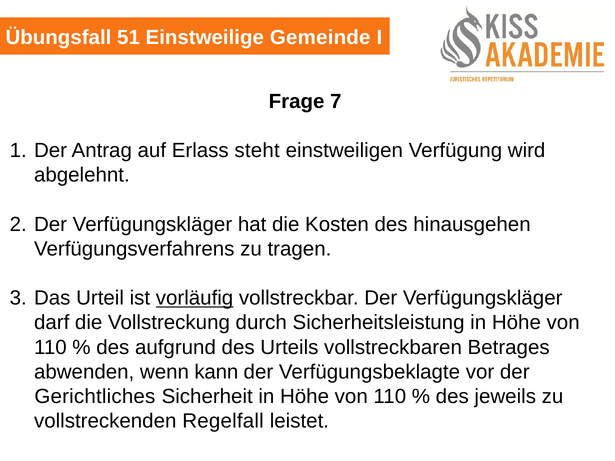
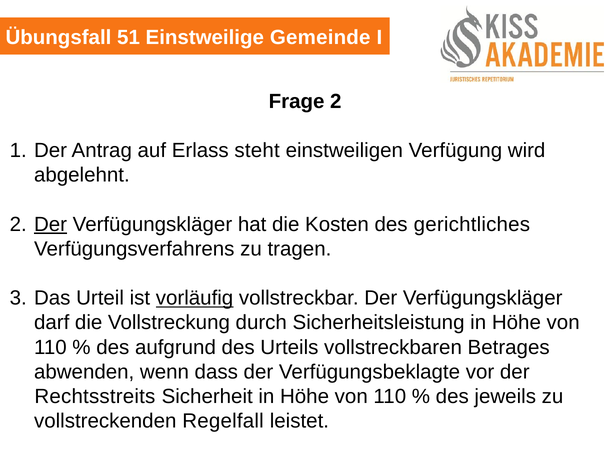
Frage 7: 7 -> 2 (336, 101)
Der underline: none -> present (51, 224)
hinausgehen: hinausgehen -> gerichtliches (472, 224)
kann: kann -> dass (216, 372)
Gerichtliches: Gerichtliches -> Rechtsstreits (95, 397)
